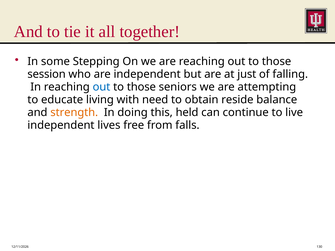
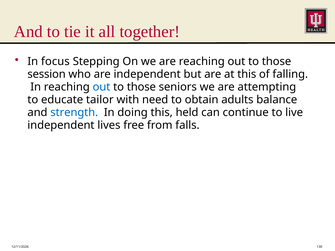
some: some -> focus (55, 62)
at just: just -> this (247, 74)
living: living -> tailor (100, 100)
reside: reside -> adults (237, 100)
strength colour: orange -> blue (74, 112)
